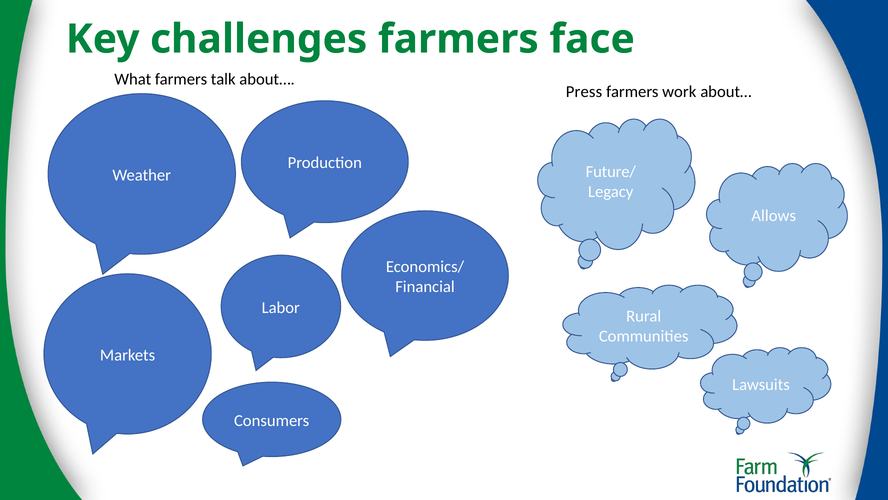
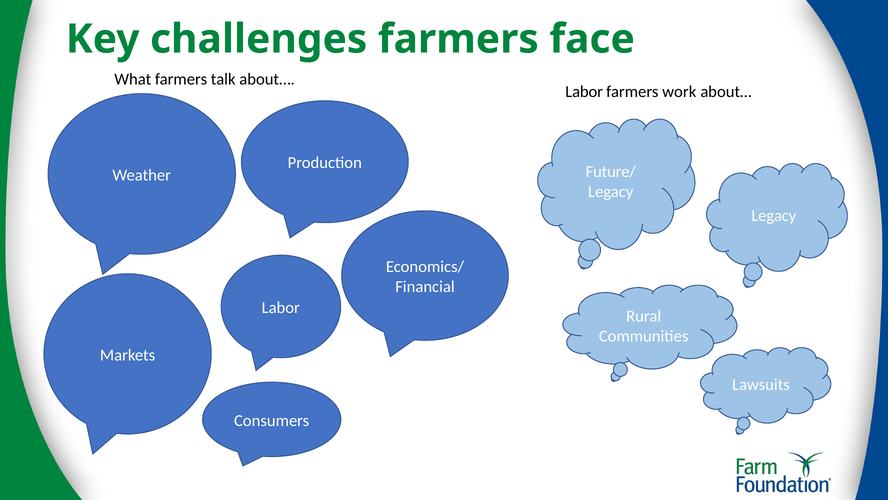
Press: Press -> Labor (584, 91)
Allows: Allows -> Legacy (774, 216)
